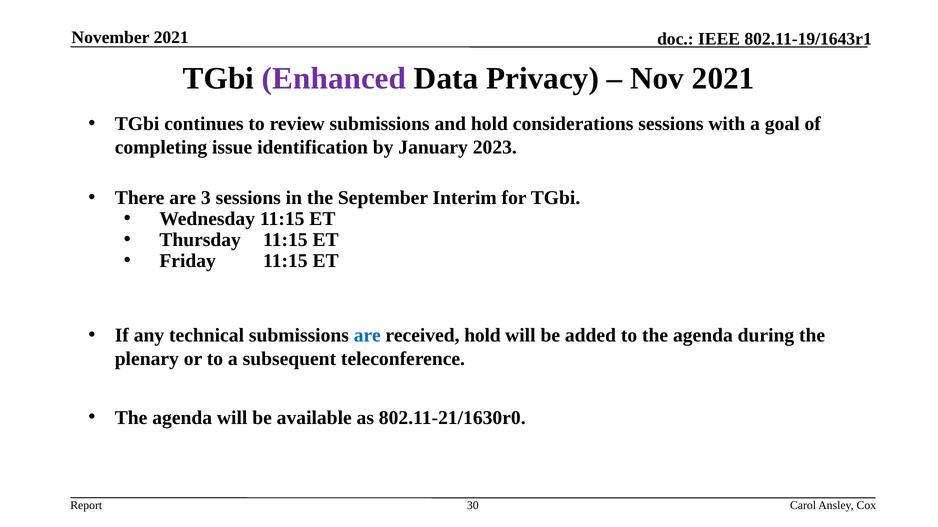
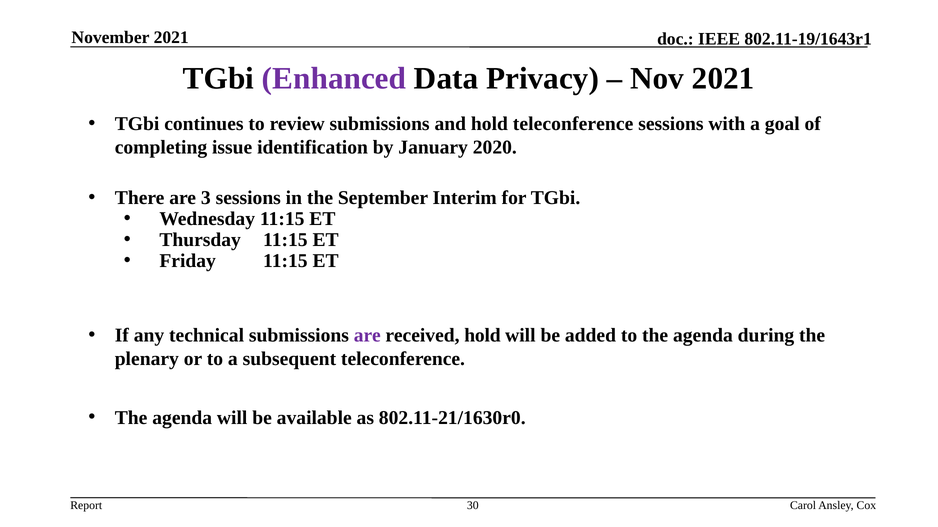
hold considerations: considerations -> teleconference (573, 124)
2023: 2023 -> 2020 (495, 148)
are colour: blue -> purple (367, 336)
